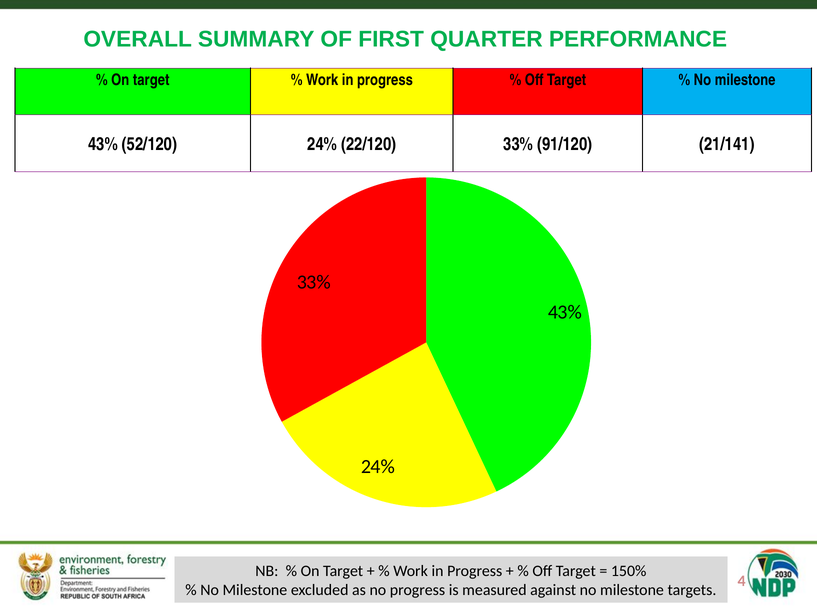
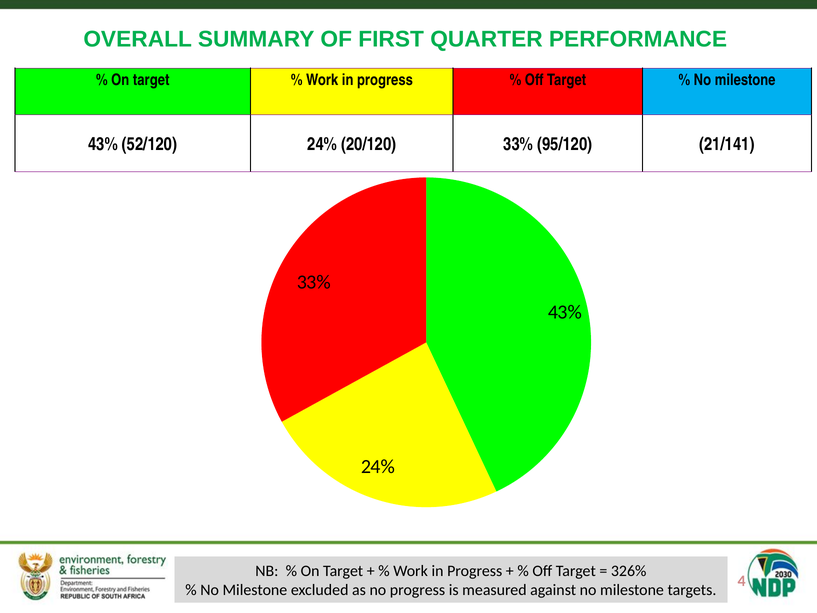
22/120: 22/120 -> 20/120 (369, 144)
91/120: 91/120 -> 95/120 (565, 144)
150%: 150% -> 326% (629, 571)
